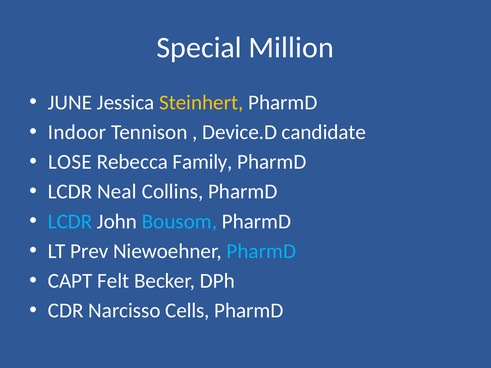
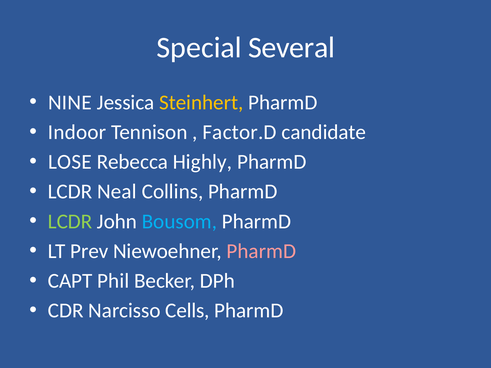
Million: Million -> Several (292, 48)
JUNE: JUNE -> NINE (70, 103)
Device.D: Device.D -> Factor.D (239, 132)
Family: Family -> Highly (202, 162)
LCDR colour: light blue -> light green (70, 222)
PharmD colour: light blue -> pink (261, 251)
Felt: Felt -> Phil (113, 281)
